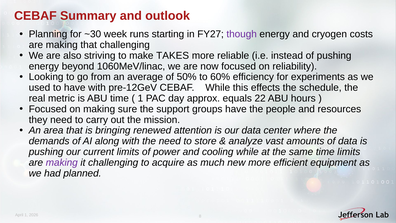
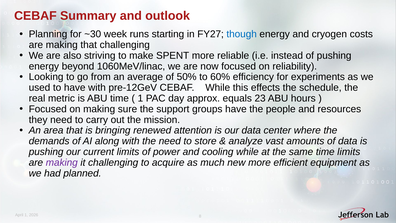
though colour: purple -> blue (242, 34)
TAKES: TAKES -> SPENT (173, 55)
22: 22 -> 23 (260, 98)
